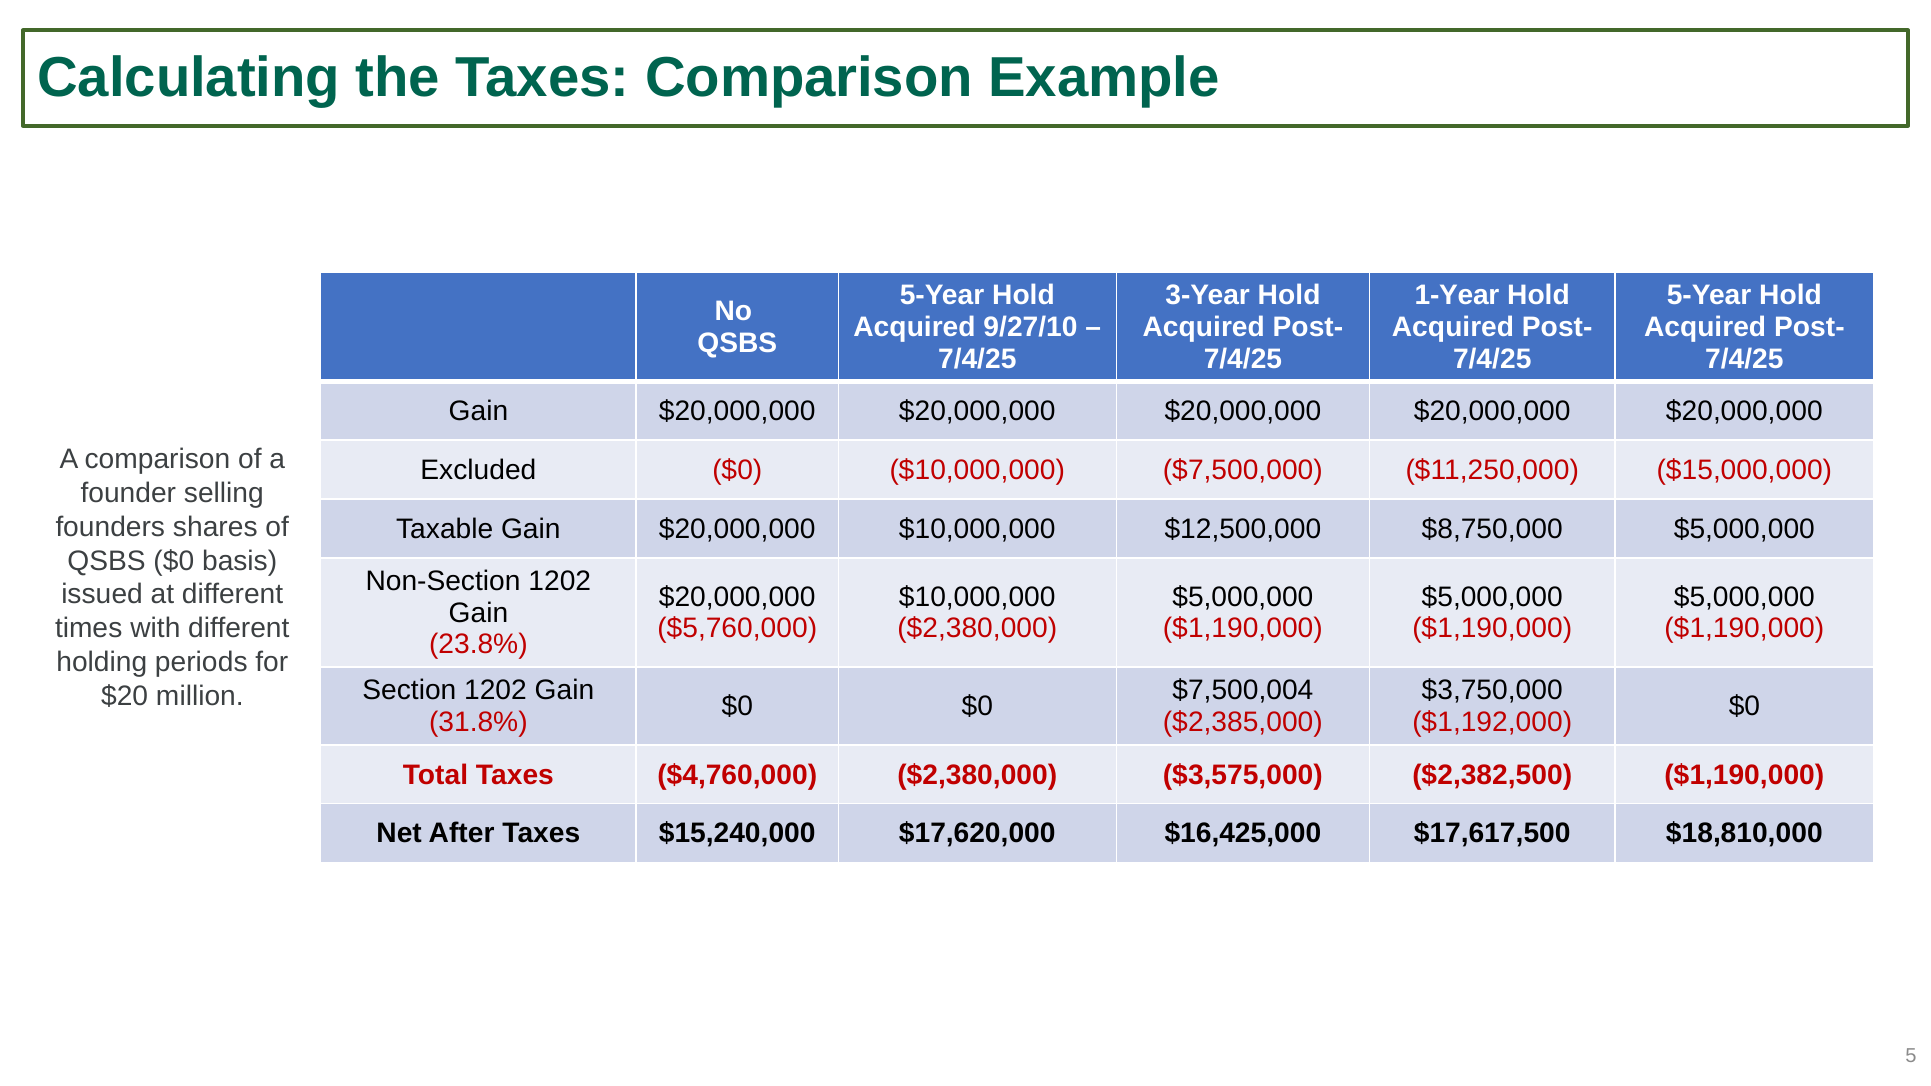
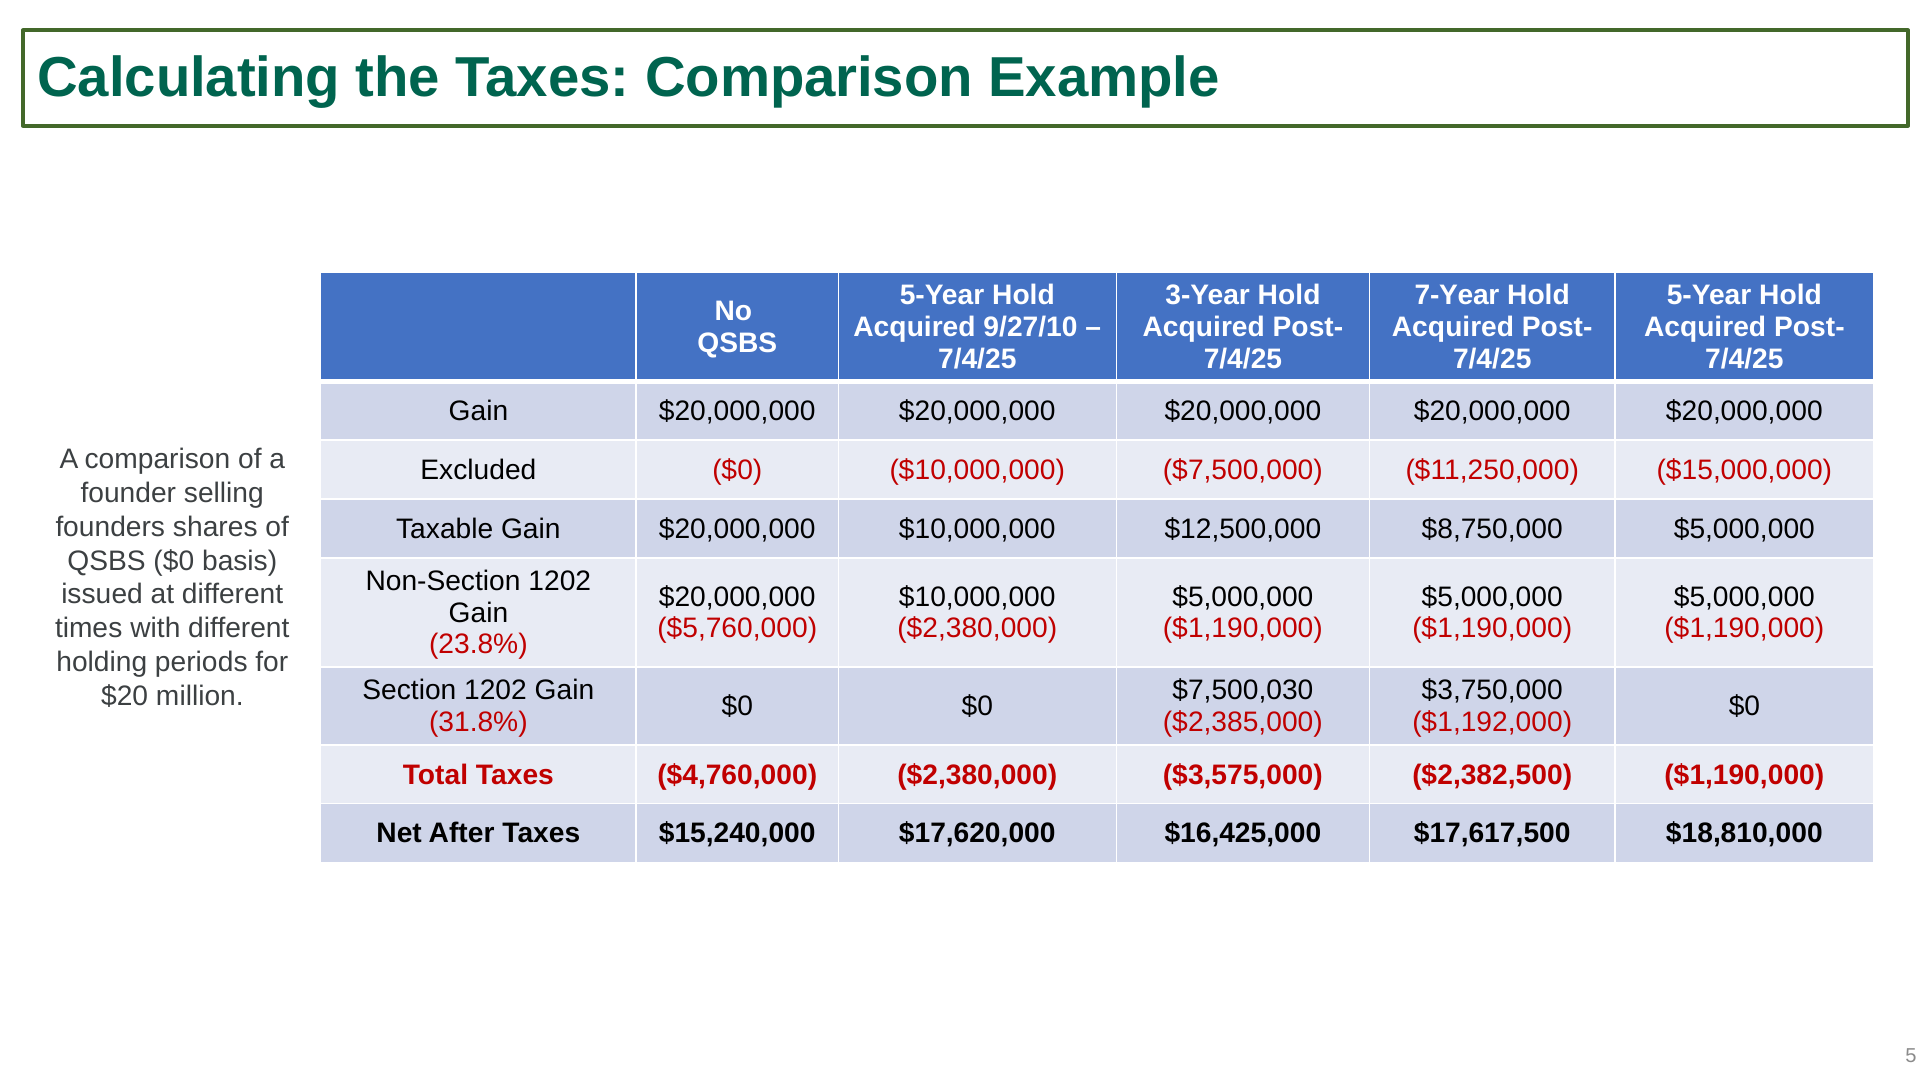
1-Year: 1-Year -> 7-Year (1457, 296)
$7,500,004: $7,500,004 -> $7,500,030 (1243, 691)
